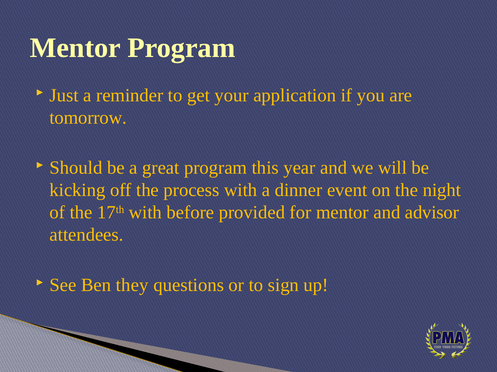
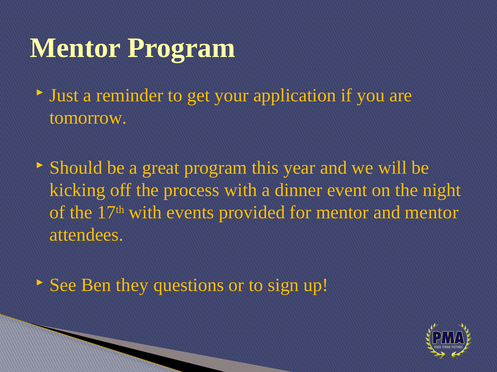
before: before -> events (190, 213)
and advisor: advisor -> mentor (432, 213)
